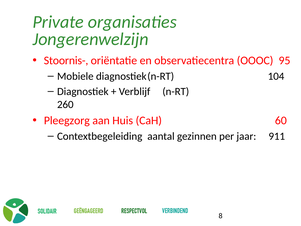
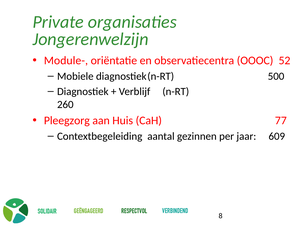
Stoornis-: Stoornis- -> Module- (66, 60)
95: 95 -> 52 (284, 60)
104: 104 -> 500 (276, 76)
60: 60 -> 77 (281, 120)
911: 911 -> 609 (277, 136)
